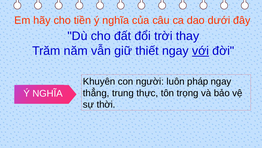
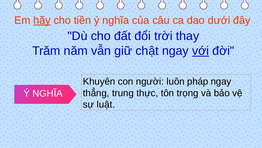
hãy underline: none -> present (42, 20)
thiết: thiết -> chật (147, 51)
thời: thời -> luật (106, 105)
